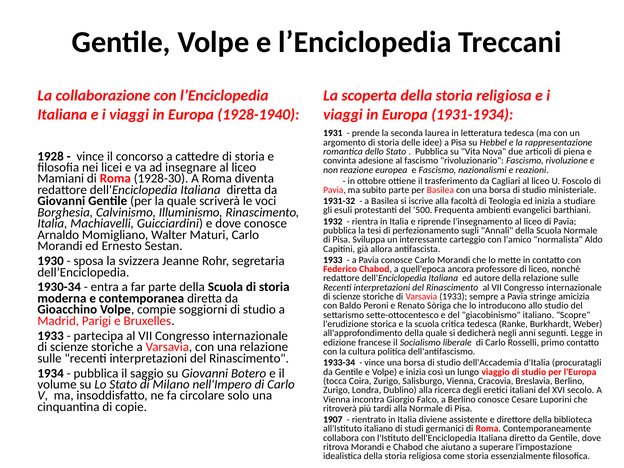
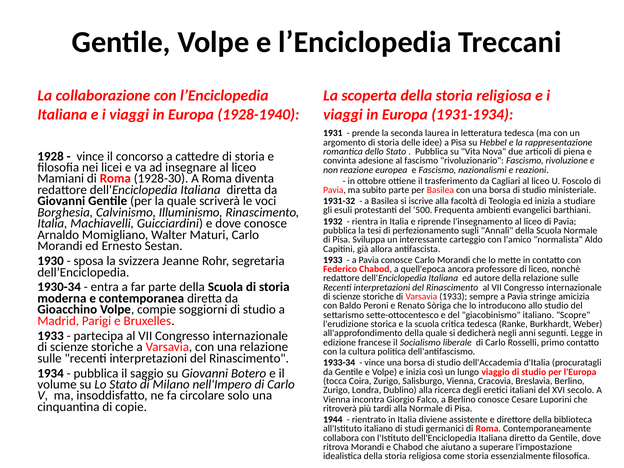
1907: 1907 -> 1944 (333, 420)
